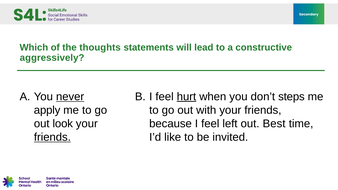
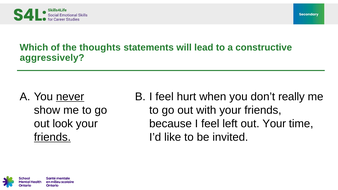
hurt underline: present -> none (186, 97)
steps: steps -> really (291, 97)
apply: apply -> show (47, 110)
out Best: Best -> Your (274, 124)
